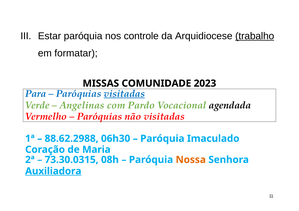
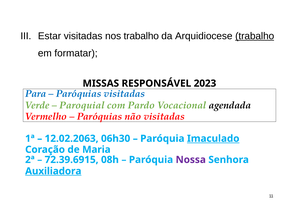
Estar paróquia: paróquia -> visitadas (83, 36)
nos controle: controle -> trabalho (141, 36)
COMUNIDADE: COMUNIDADE -> RESPONSÁVEL (156, 83)
visitadas underline: present -> none (124, 94)
Angelinas: Angelinas -> Paroquial (82, 105)
88.62.2988: 88.62.2988 -> 12.02.2063 (72, 139)
Imaculado underline: none -> present (213, 139)
73.30.0315: 73.30.0315 -> 72.39.6915 (72, 160)
Nossa colour: orange -> purple (191, 160)
